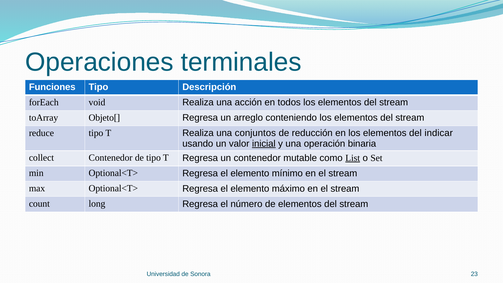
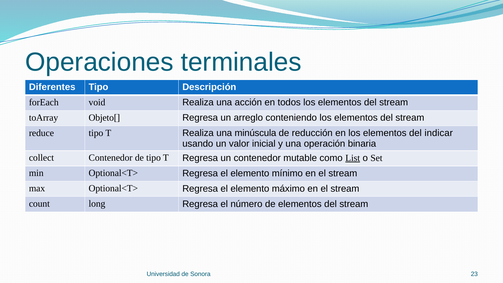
Funciones: Funciones -> Diferentes (52, 87)
conjuntos: conjuntos -> minúscula (255, 133)
inicial underline: present -> none (264, 144)
